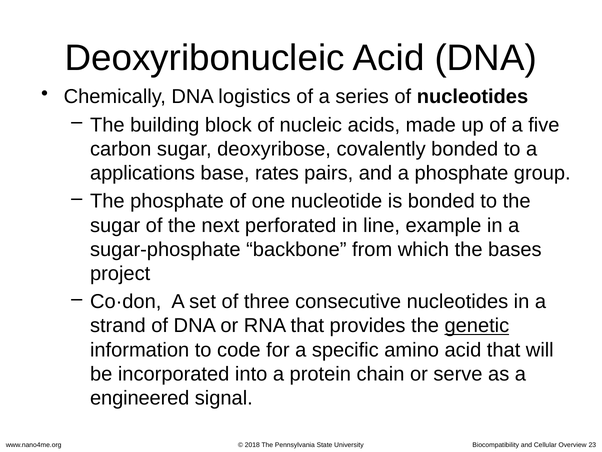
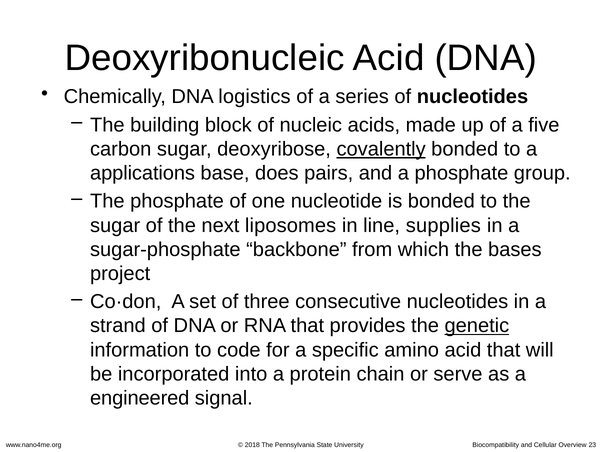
covalently underline: none -> present (381, 149)
rates: rates -> does (277, 173)
perforated: perforated -> liposomes (291, 225)
example: example -> supplies (443, 225)
